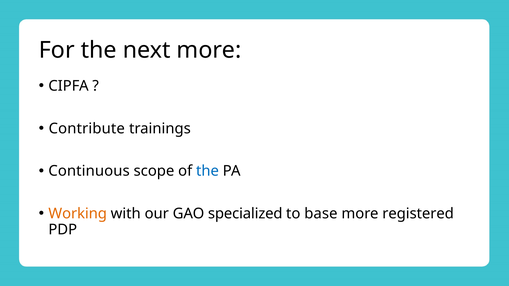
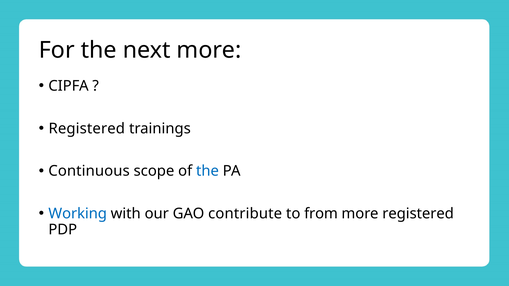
Contribute: Contribute -> Registered (87, 129)
Working colour: orange -> blue (78, 214)
specialized: specialized -> contribute (245, 214)
base: base -> from (321, 214)
